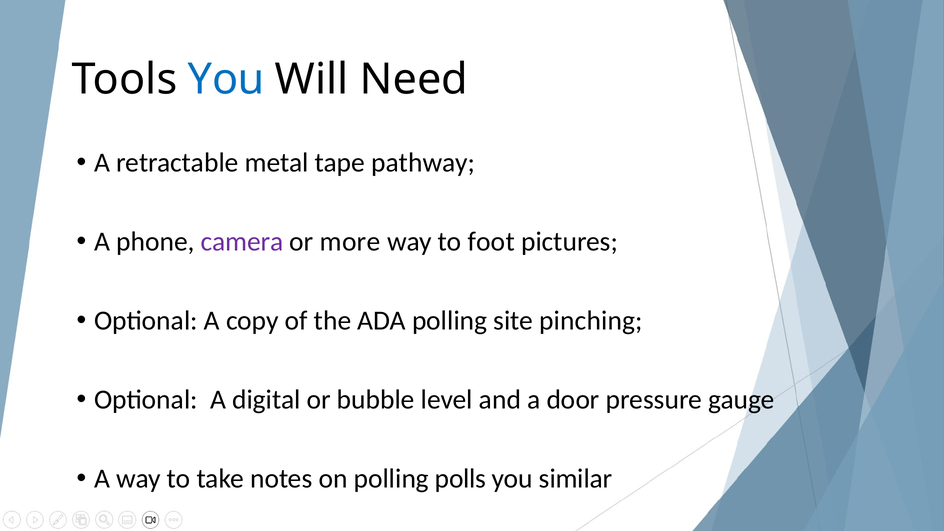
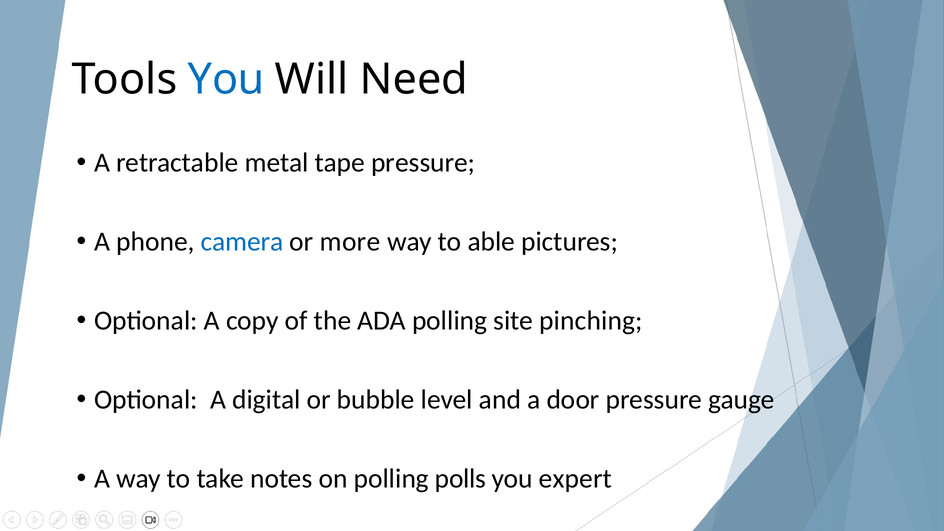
tape pathway: pathway -> pressure (423, 163)
camera colour: purple -> blue (242, 242)
foot: foot -> able (491, 242)
similar: similar -> expert (575, 479)
